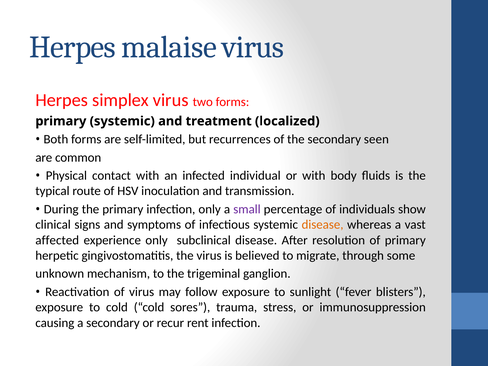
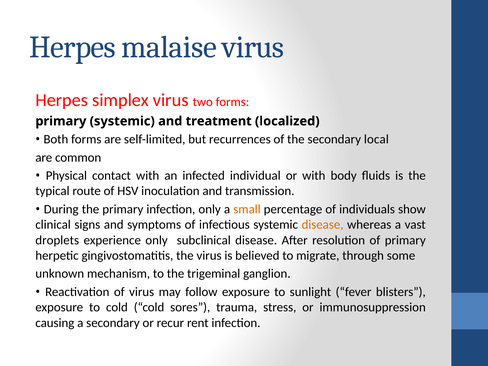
seen: seen -> local (376, 139)
small colour: purple -> orange (247, 209)
affected: affected -> droplets (57, 240)
